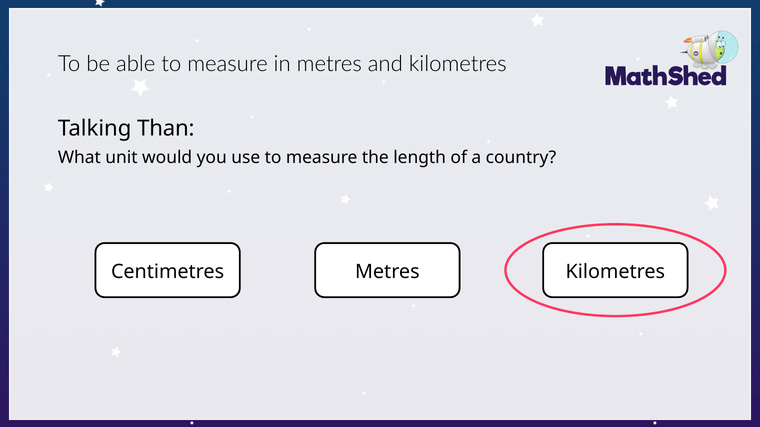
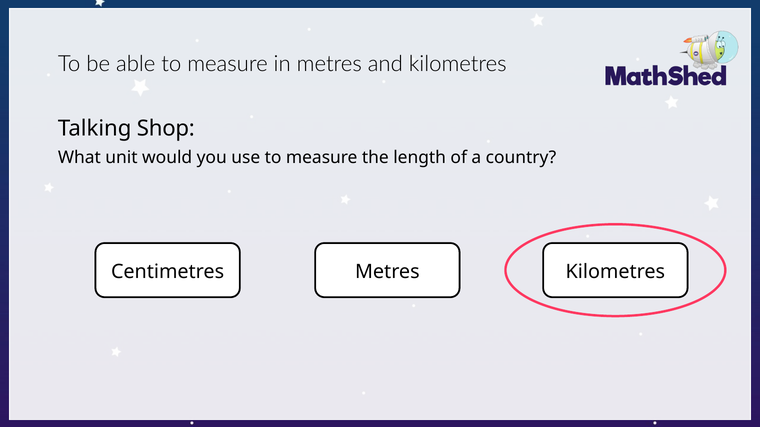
Than: Than -> Shop (166, 128)
